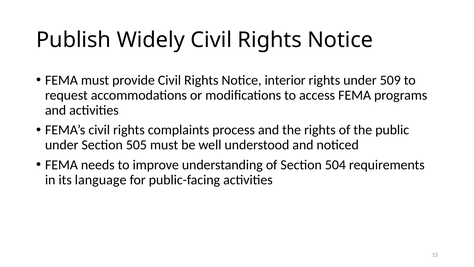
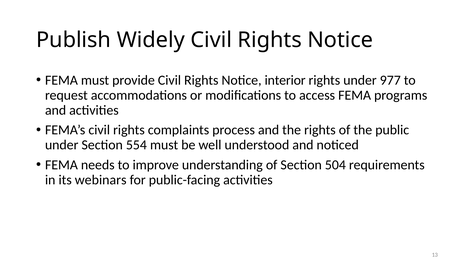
509: 509 -> 977 (390, 80)
505: 505 -> 554 (136, 145)
language: language -> webinars (101, 180)
